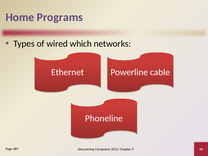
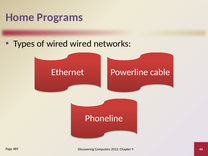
wired which: which -> wired (81, 44)
